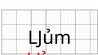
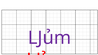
Ǉủm colour: black -> purple (49, 38)
